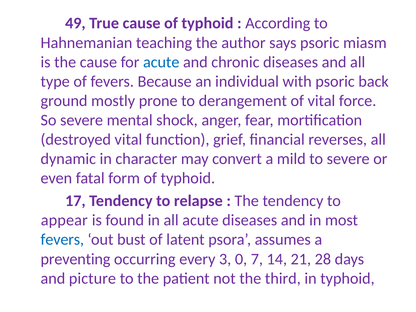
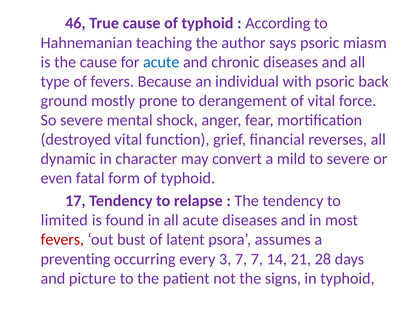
49: 49 -> 46 (75, 23)
appear: appear -> limited (64, 220)
fevers colour: blue -> red (62, 240)
3 0: 0 -> 7 (241, 259)
third: third -> signs (283, 278)
